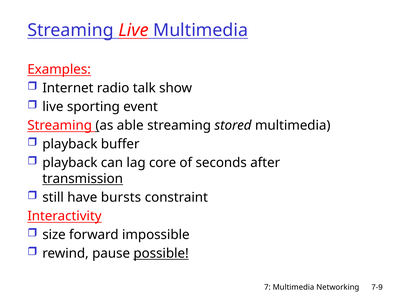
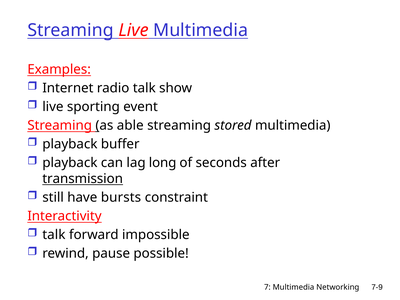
core: core -> long (163, 163)
size: size -> talk (54, 235)
possible underline: present -> none (161, 254)
